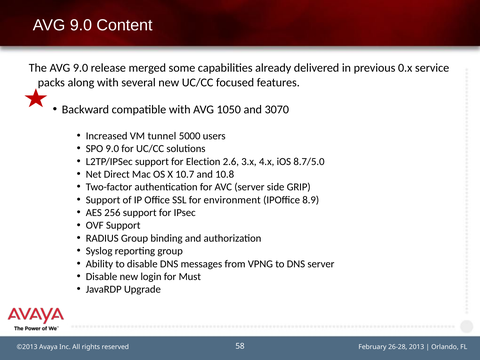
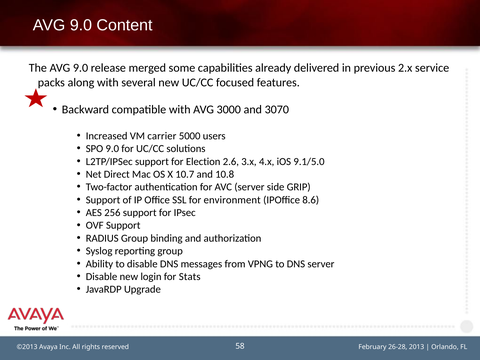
0.x: 0.x -> 2.x (405, 68)
1050: 1050 -> 3000 (229, 110)
tunnel: tunnel -> carrier (162, 136)
8.7/5.0: 8.7/5.0 -> 9.1/5.0 (309, 161)
8.9: 8.9 -> 8.6 (311, 200)
Must: Must -> Stats (190, 277)
